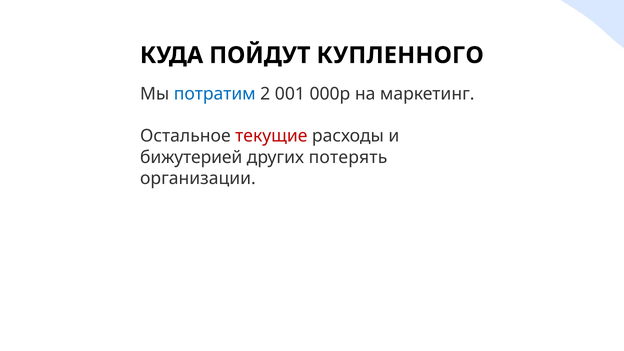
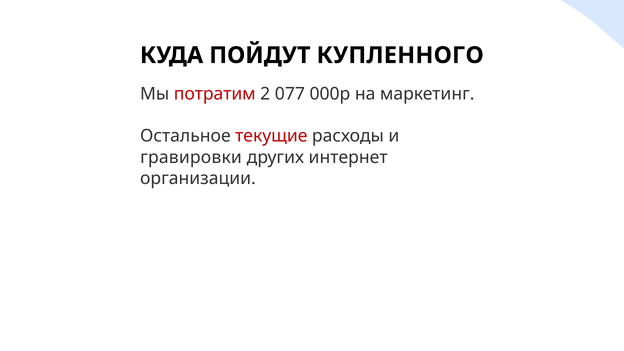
потратим colour: blue -> red (215, 94)
001: 001 -> 077 (290, 94)
бижутерией: бижутерией -> гравировки (191, 157)
потерять: потерять -> интернет (348, 157)
